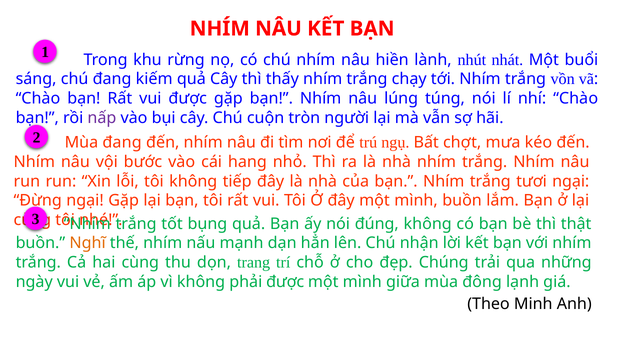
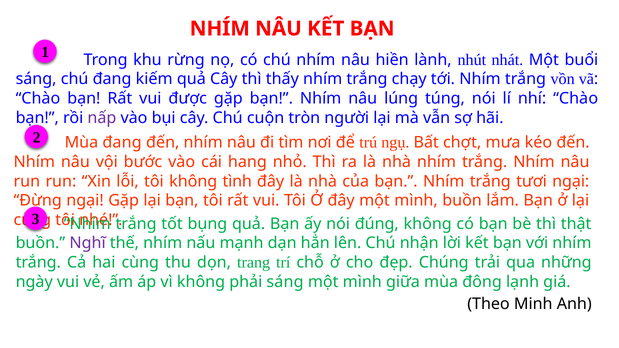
tiếp: tiếp -> tình (237, 181)
Nghĩ colour: orange -> purple (88, 243)
phải được: được -> sáng (285, 282)
